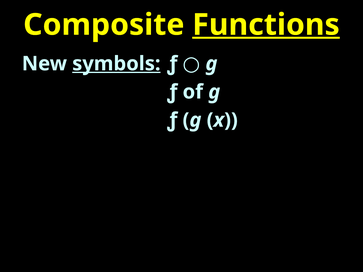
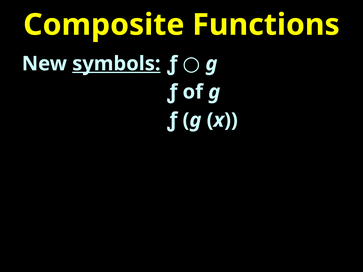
Functions underline: present -> none (266, 25)
